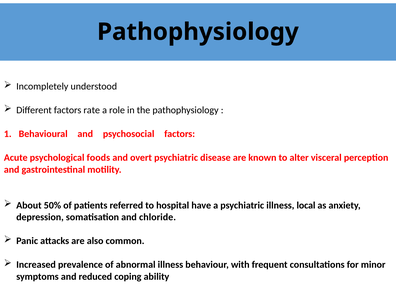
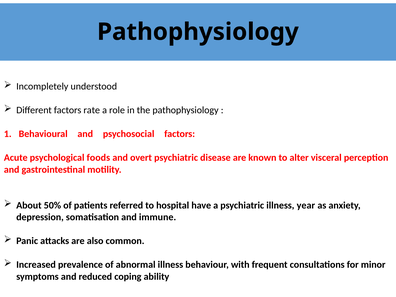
local: local -> year (306, 205)
chloride: chloride -> immune (158, 217)
